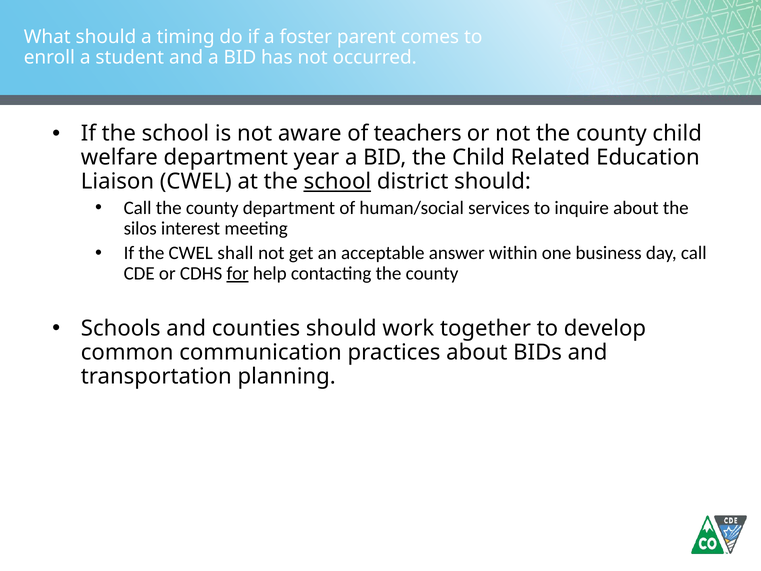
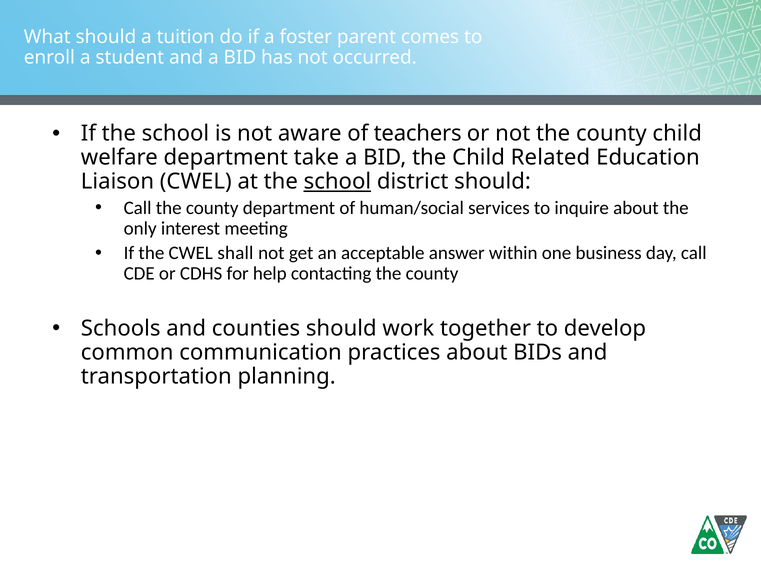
timing: timing -> tuition (186, 37)
year: year -> take (316, 158)
silos: silos -> only (140, 228)
for underline: present -> none (238, 273)
